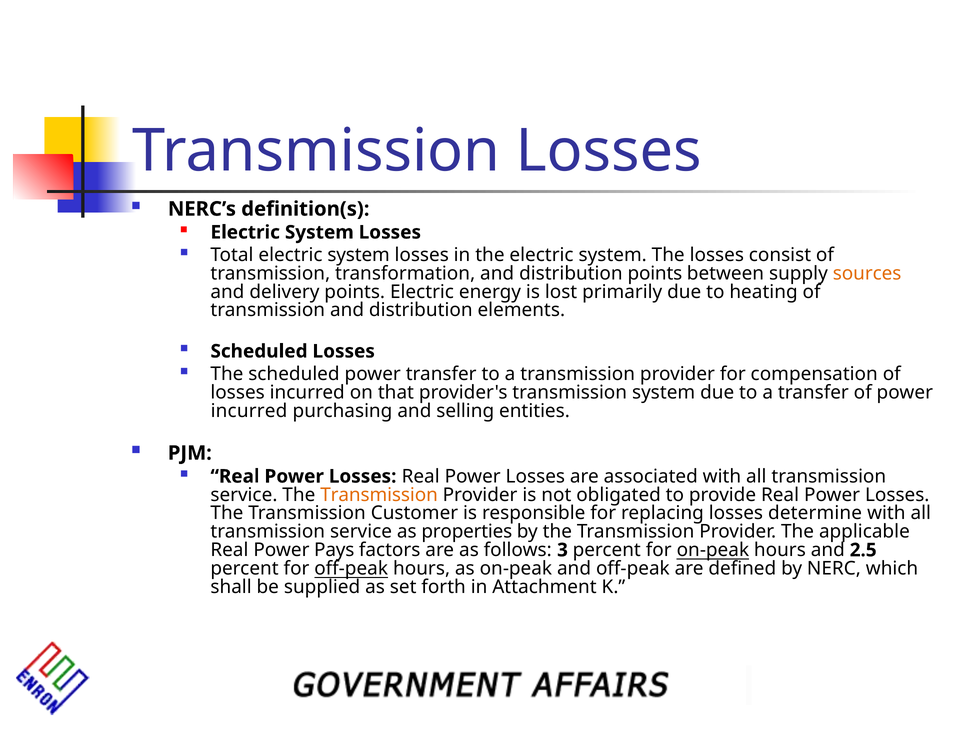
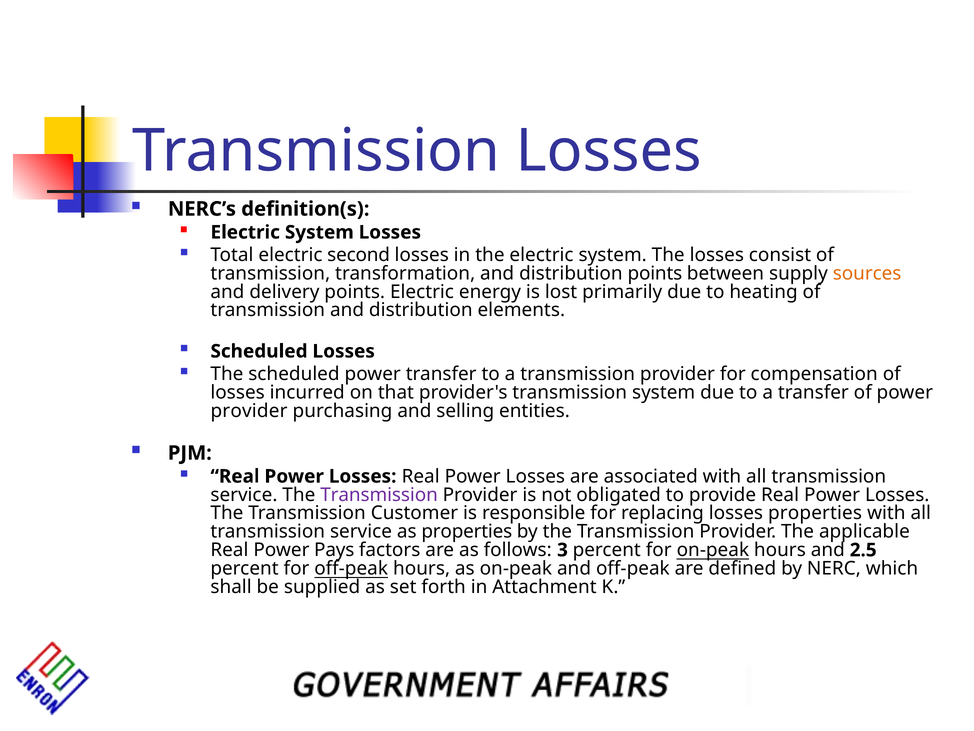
Total electric system: system -> second (359, 255)
incurred: incurred -> provider (249, 410)
Transmission colour: orange -> purple (379, 494)
losses determine: determine -> properties (815, 513)
